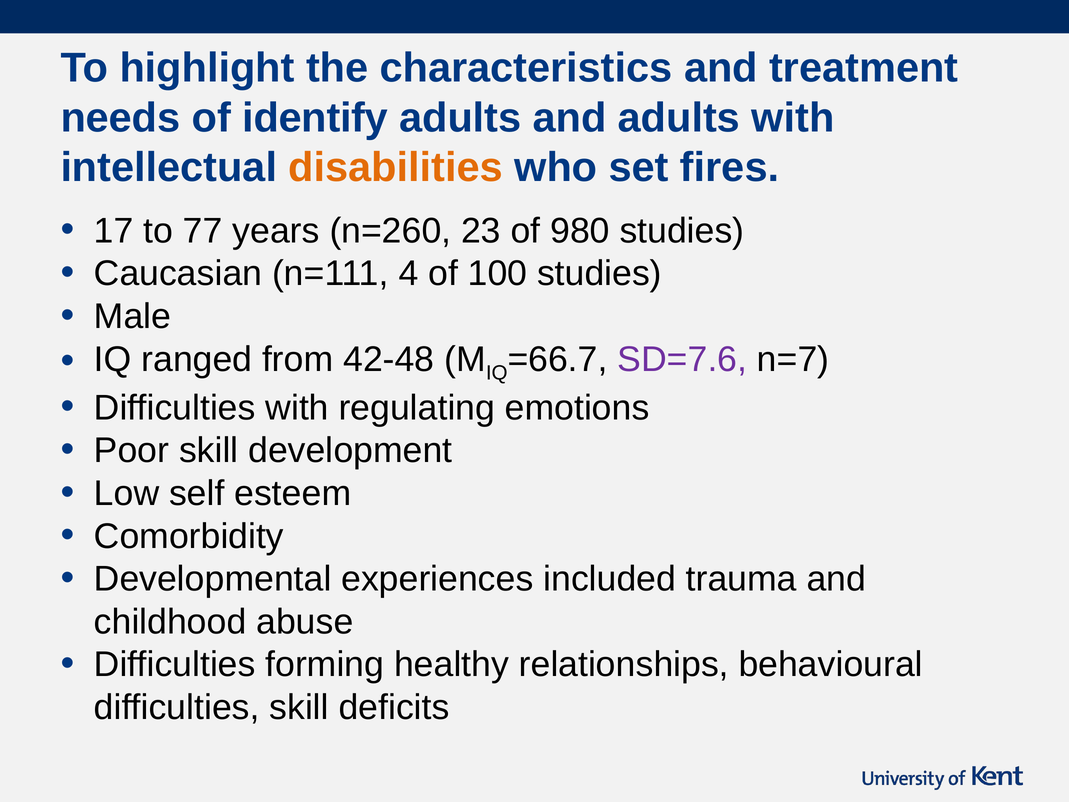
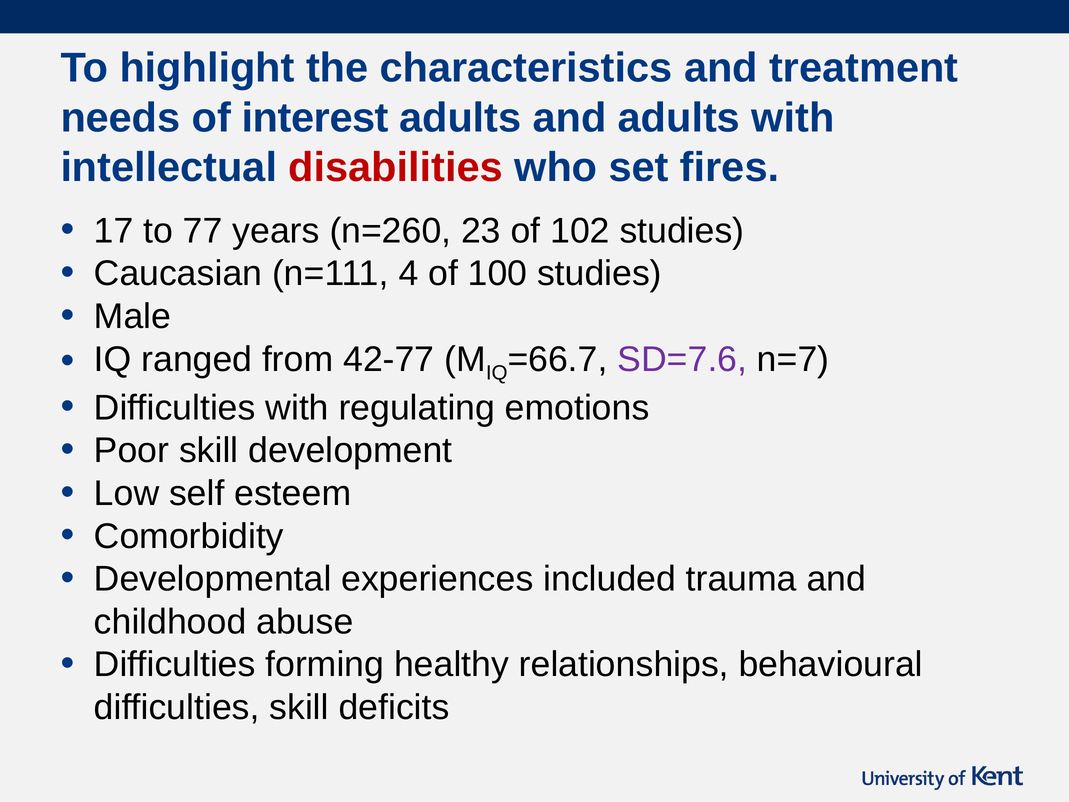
identify: identify -> interest (315, 118)
disabilities colour: orange -> red (396, 168)
980: 980 -> 102 (580, 231)
42-48: 42-48 -> 42-77 (389, 359)
